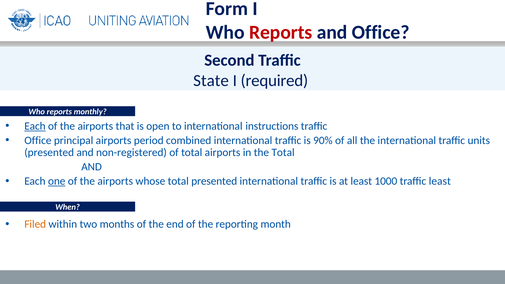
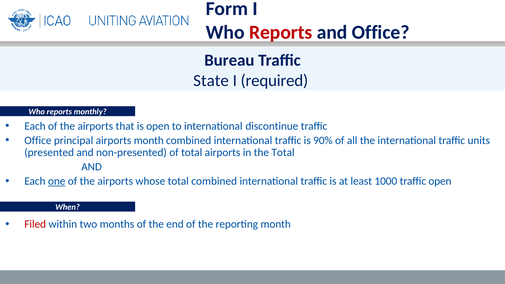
Second: Second -> Bureau (229, 60)
Each underline: present -> none (35, 126)
instructions: instructions -> discontinue (272, 126)
airports period: period -> month (149, 140)
non-registered: non-registered -> non-presented (131, 153)
total presented: presented -> combined (214, 181)
traffic least: least -> open (440, 181)
Filed colour: orange -> red (35, 224)
